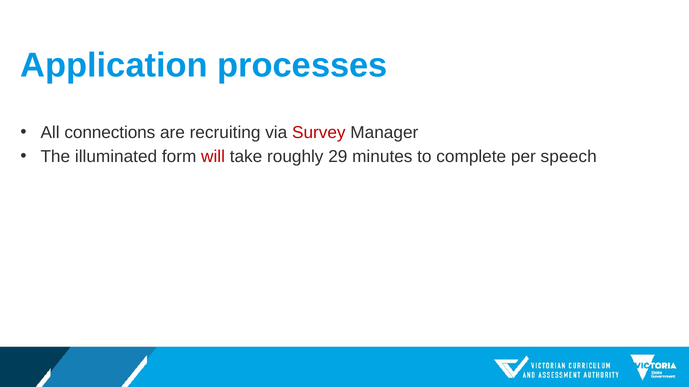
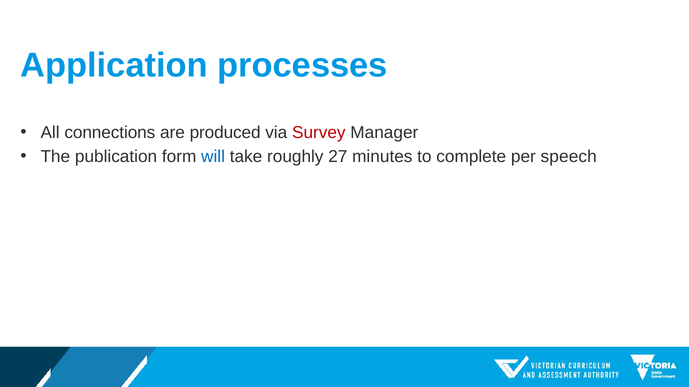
recruiting: recruiting -> produced (225, 133)
illuminated: illuminated -> publication (116, 157)
will colour: red -> blue (213, 157)
29: 29 -> 27 (338, 157)
